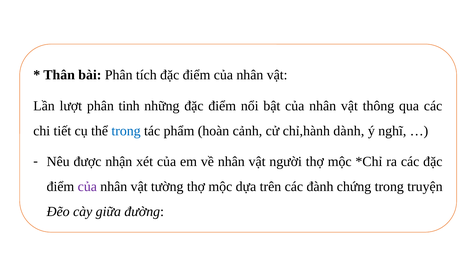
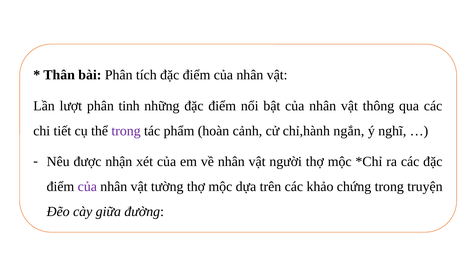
trong colour: blue -> purple (126, 131)
dành: dành -> ngắn (349, 131)
đành: đành -> khảo (320, 187)
